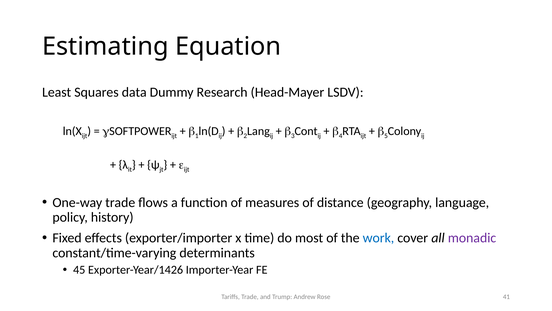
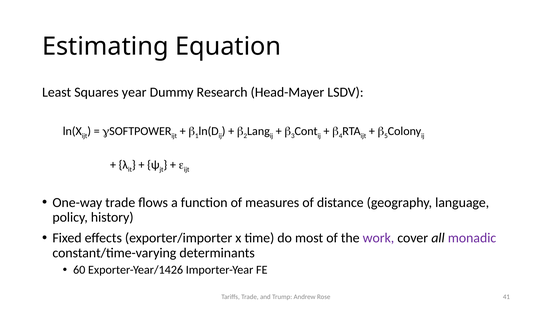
data: data -> year (134, 92)
work colour: blue -> purple (378, 238)
45: 45 -> 60 (79, 269)
